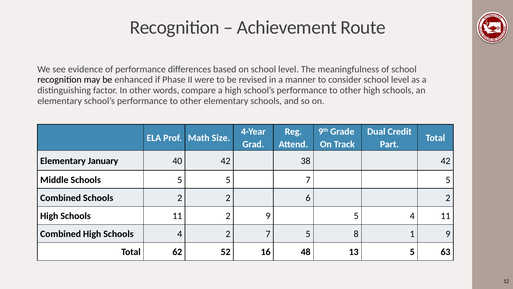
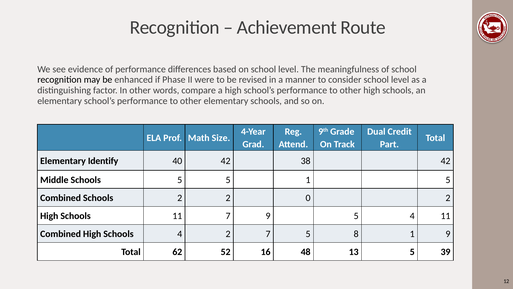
January: January -> Identify (103, 161)
5 7: 7 -> 1 (308, 180)
6: 6 -> 0 (308, 198)
11 2: 2 -> 7 (228, 216)
63: 63 -> 39 (446, 252)
